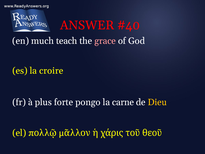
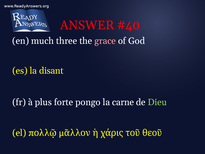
teach: teach -> three (67, 41)
croire: croire -> disant (51, 71)
Dieu colour: yellow -> light green (157, 102)
